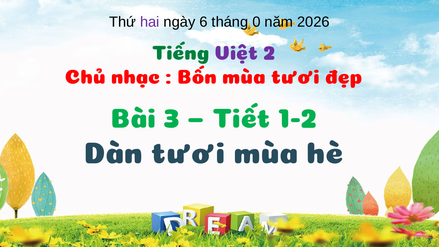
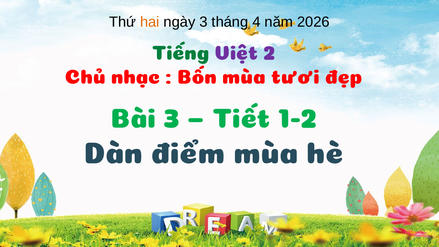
hai colour: purple -> orange (150, 22)
ngày 6: 6 -> 3 (204, 22)
0: 0 -> 4 (256, 22)
Dàn tươi: tươi -> điểm (188, 154)
